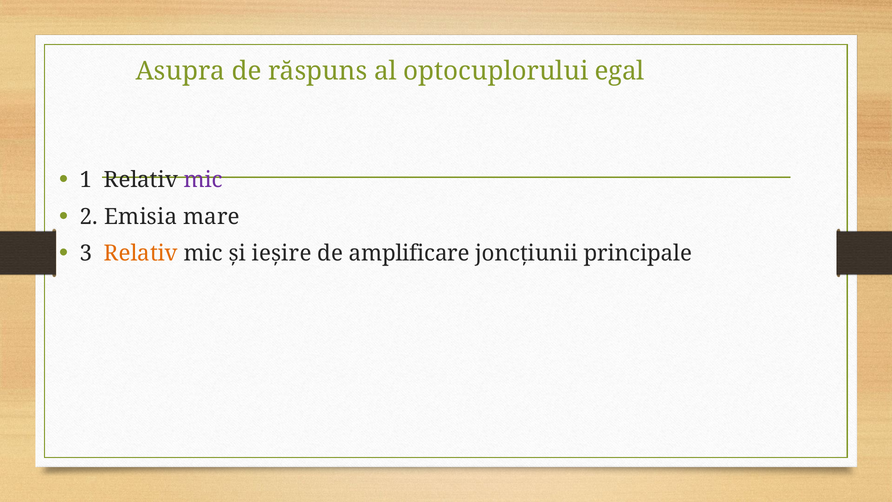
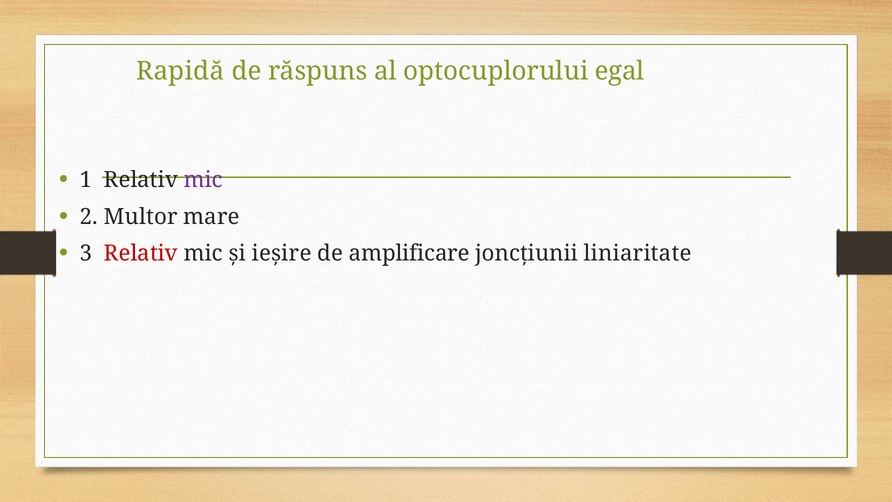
Asupra: Asupra -> Rapidă (180, 71)
Emisia: Emisia -> Multor (141, 217)
Relativ colour: orange -> red (141, 253)
principale: principale -> liniaritate (638, 253)
